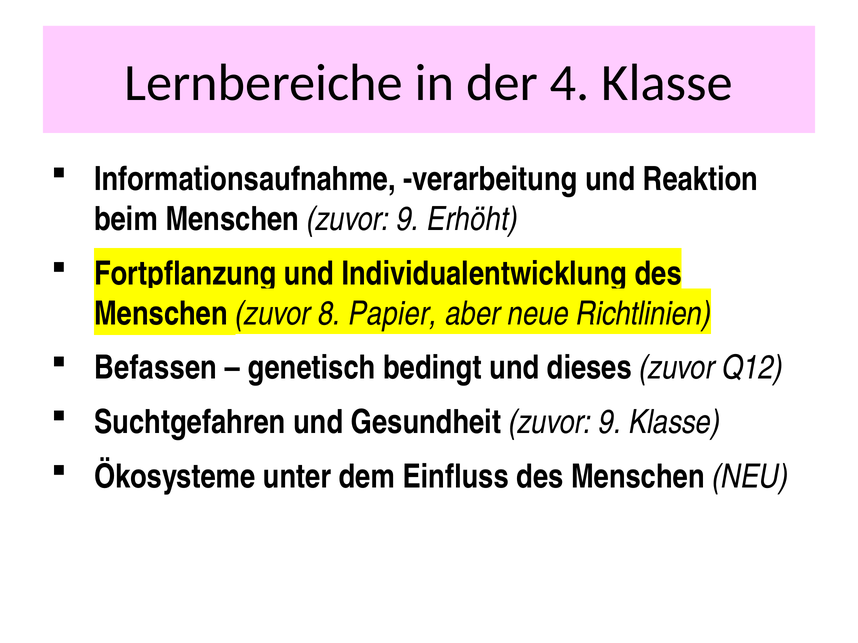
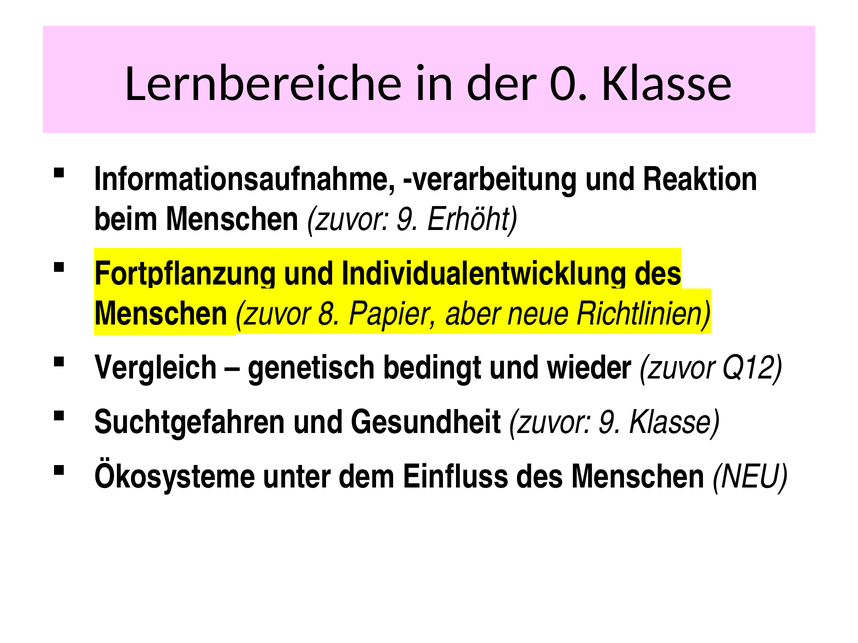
4: 4 -> 0 (570, 83)
Befassen: Befassen -> Vergleich (156, 368)
dieses: dieses -> wieder (590, 368)
